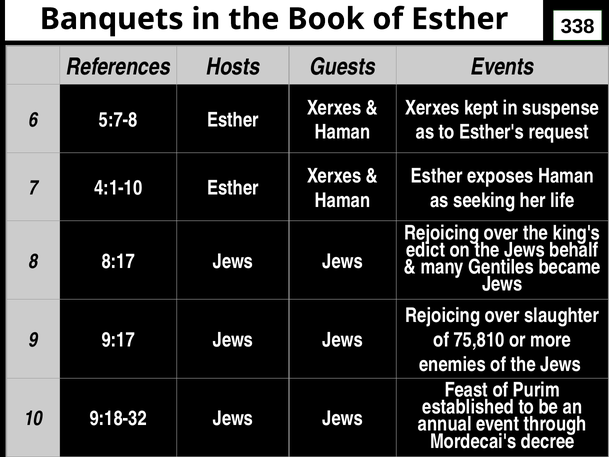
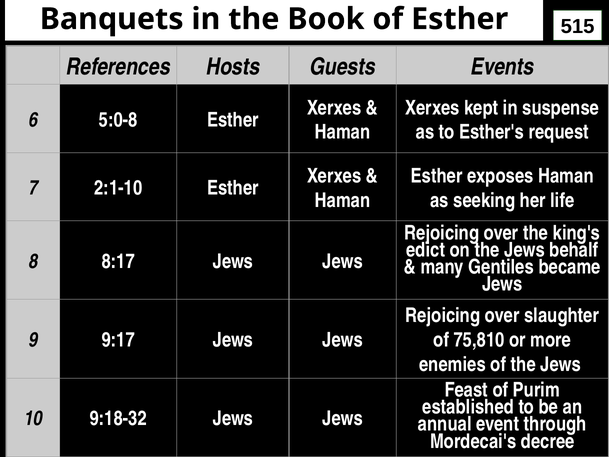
338: 338 -> 515 (578, 27)
5:7-8: 5:7-8 -> 5:0-8 (118, 120)
4:1-10: 4:1-10 -> 2:1-10 (118, 188)
